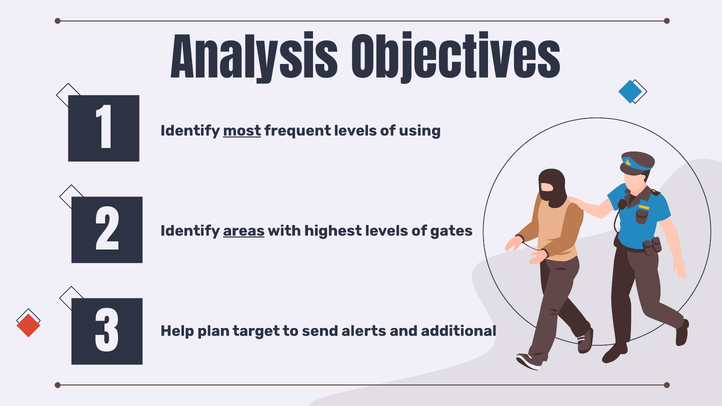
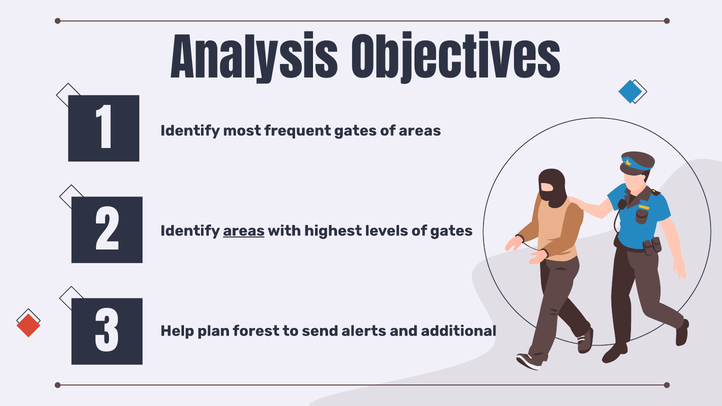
most underline: present -> none (242, 131)
frequent levels: levels -> gates (355, 131)
of using: using -> areas (420, 131)
target: target -> forest (256, 331)
